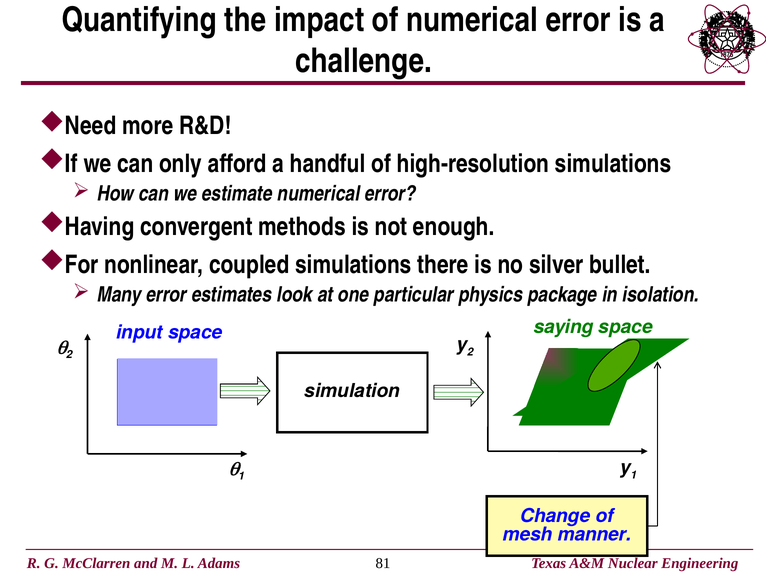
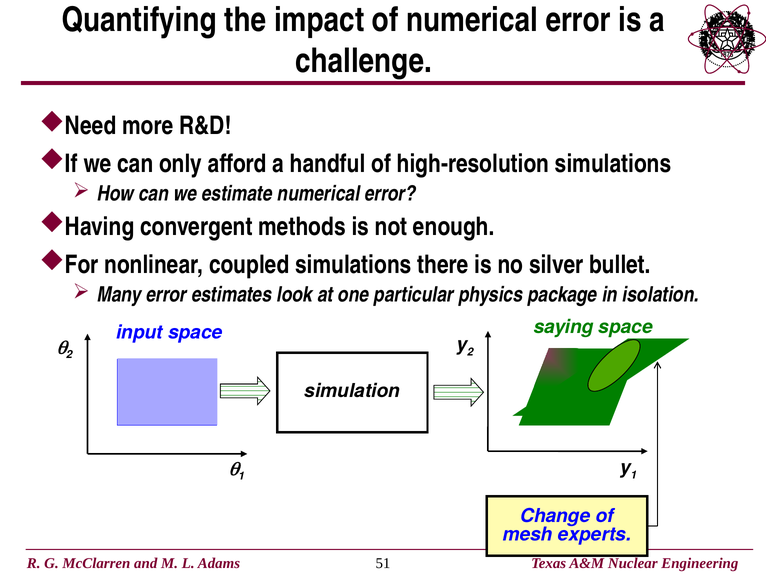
manner: manner -> experts (595, 534)
81: 81 -> 51 (383, 563)
